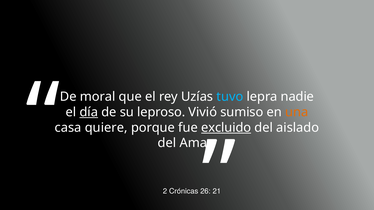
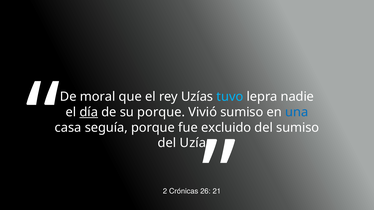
su leproso: leproso -> porque (161, 112)
una colour: orange -> blue (297, 112)
quiere: quiere -> seguía (106, 128)
excluido underline: present -> none (226, 128)
del aislado: aislado -> sumiso (298, 128)
del Amar: Amar -> Uzías (198, 143)
